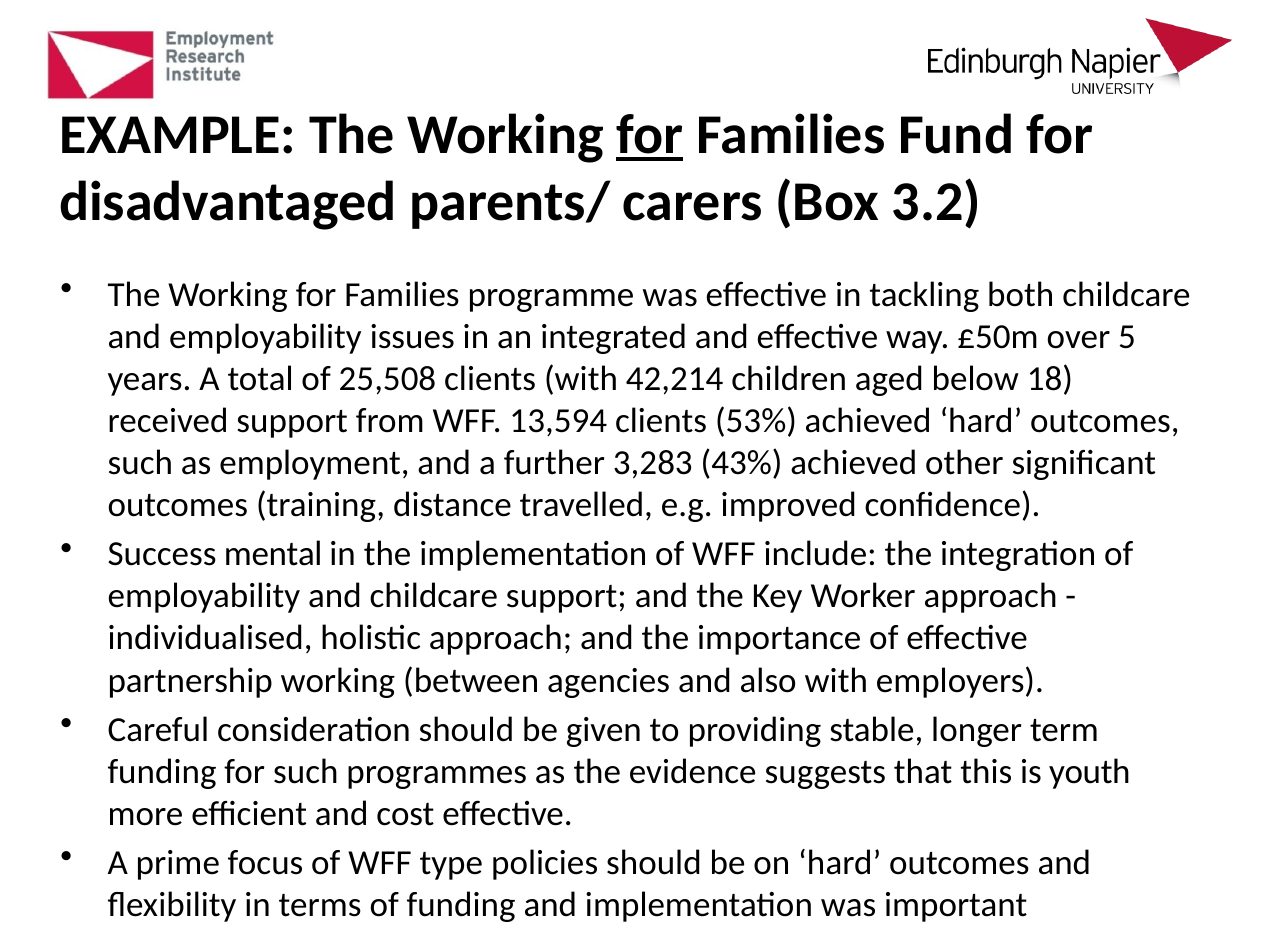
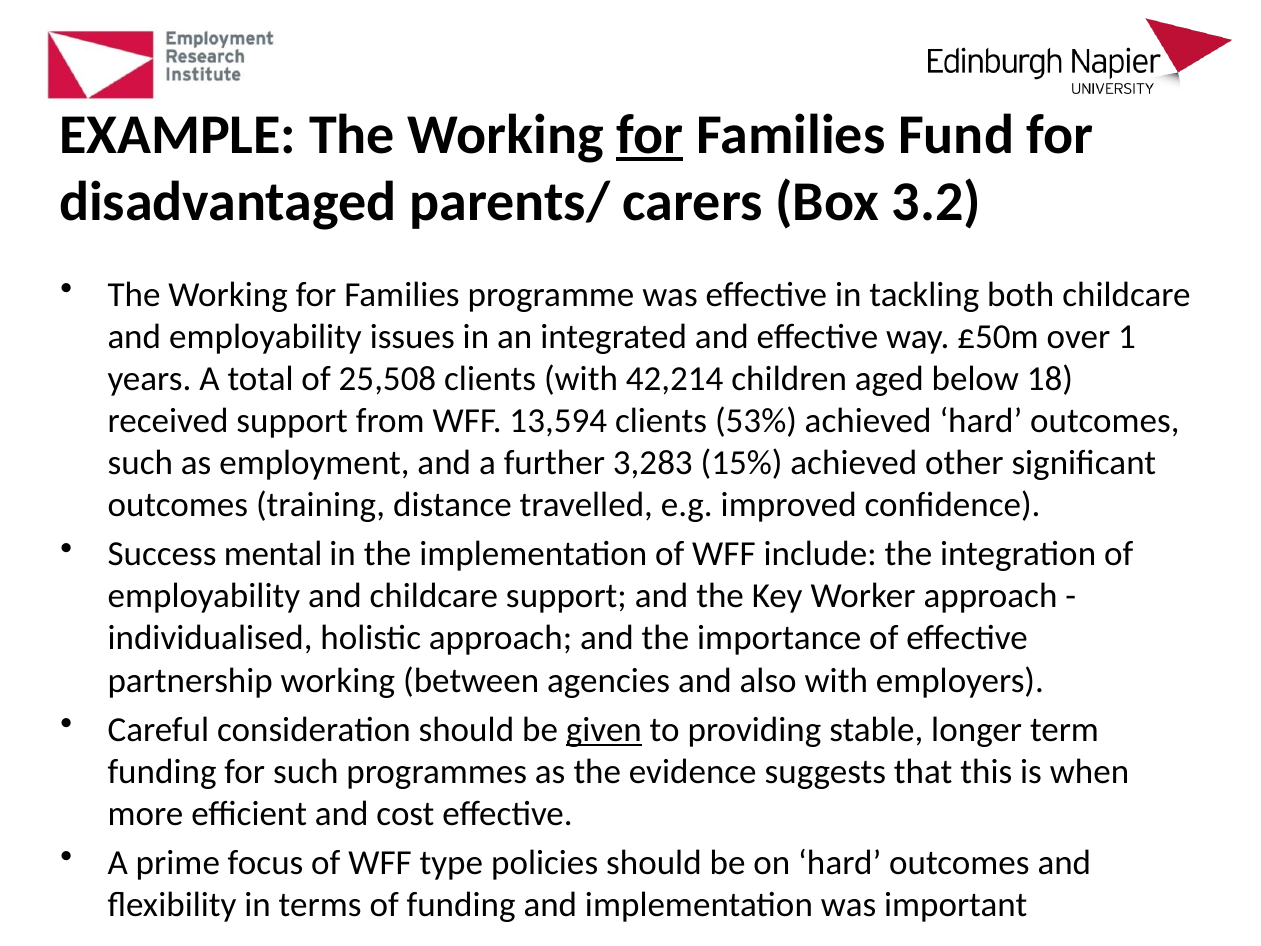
5: 5 -> 1 (1127, 337)
43%: 43% -> 15% (742, 463)
given underline: none -> present (604, 729)
youth: youth -> when (1090, 771)
